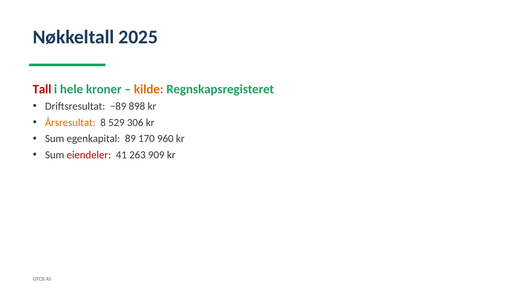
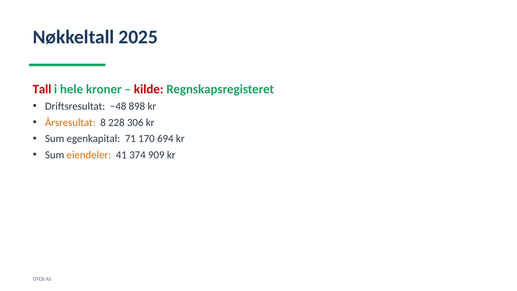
kilde colour: orange -> red (149, 89)
−89: −89 -> −48 (118, 106)
529: 529 -> 228 (116, 122)
89: 89 -> 71 (130, 139)
960: 960 -> 694 (165, 139)
eiendeler colour: red -> orange (89, 155)
263: 263 -> 374 (137, 155)
